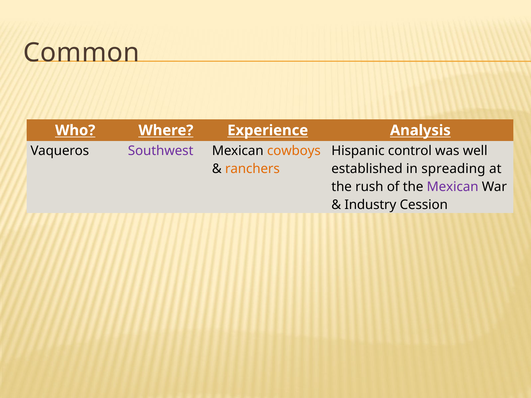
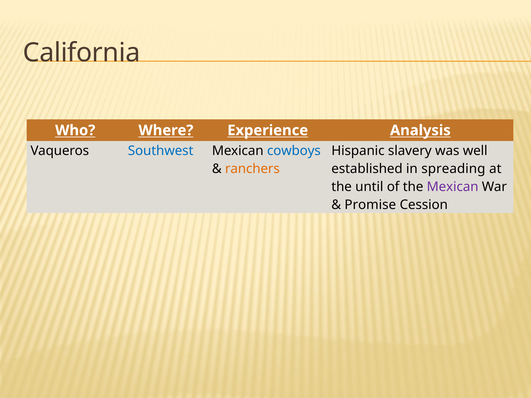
Common: Common -> California (82, 53)
Southwest colour: purple -> blue (161, 151)
cowboys colour: orange -> blue (294, 151)
control: control -> slavery (410, 151)
rush: rush -> until (369, 187)
Industry: Industry -> Promise (370, 205)
